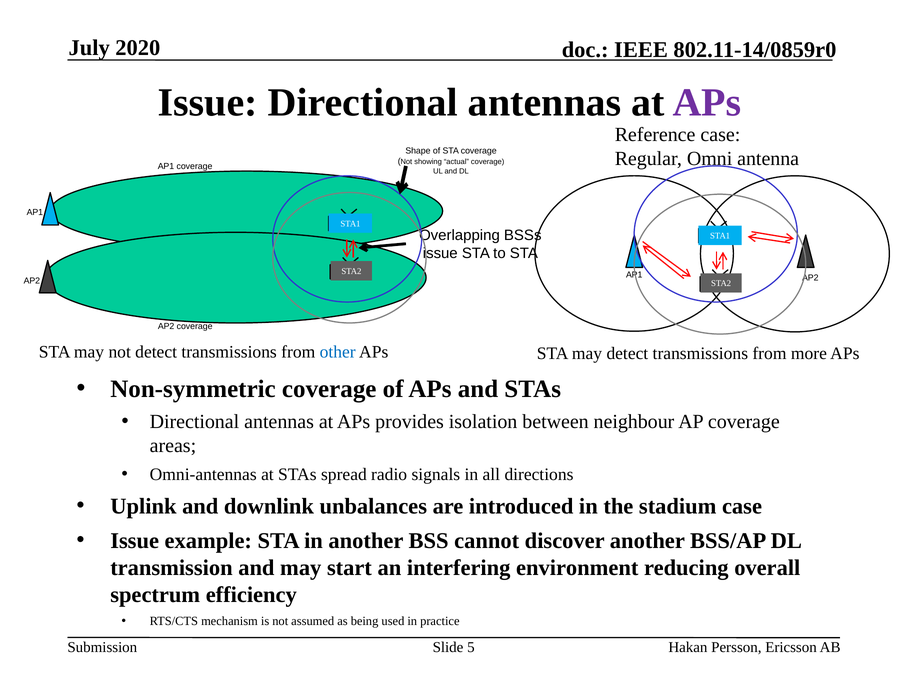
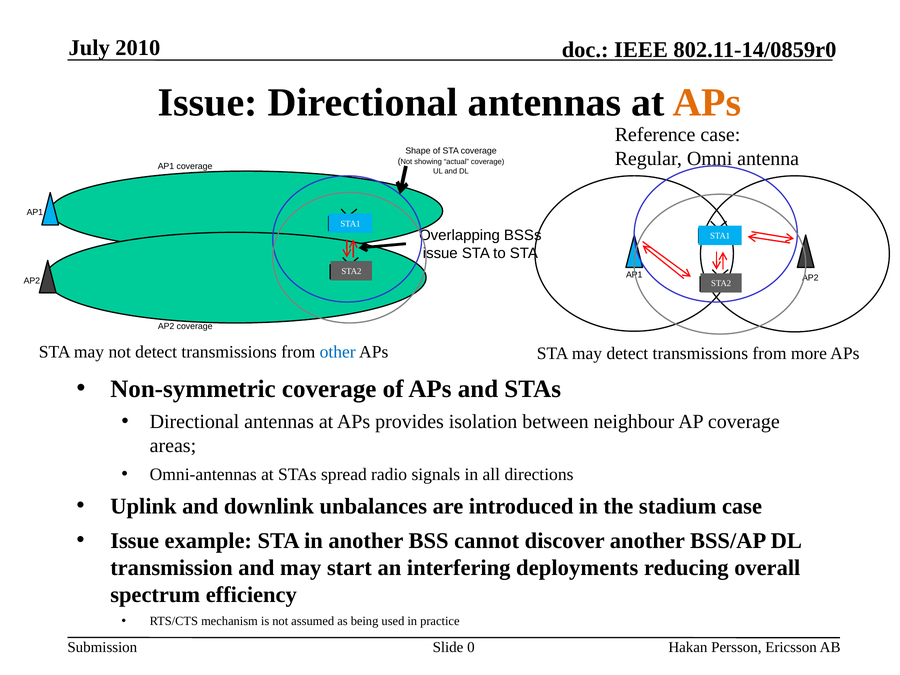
2020: 2020 -> 2010 (138, 48)
APs colour: purple -> orange (707, 103)
environment: environment -> deployments (577, 568)
5: 5 -> 0 (471, 647)
